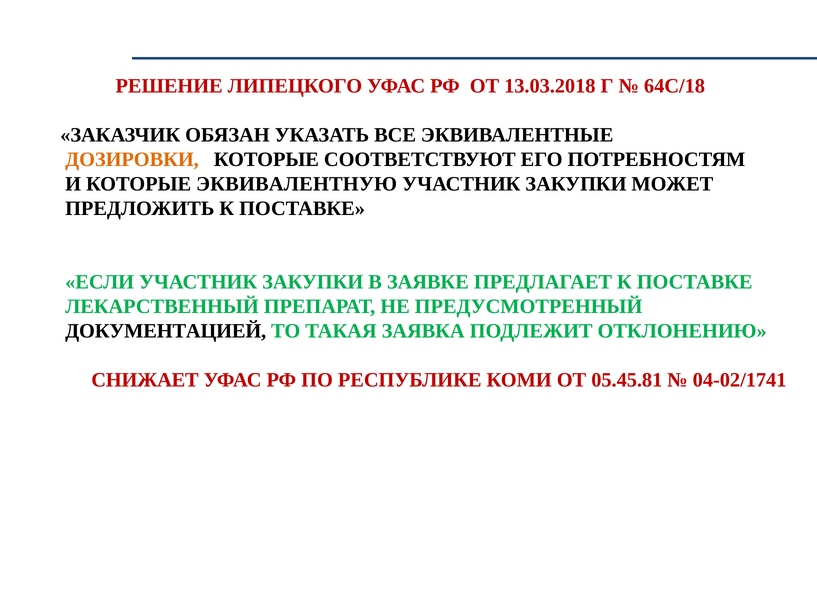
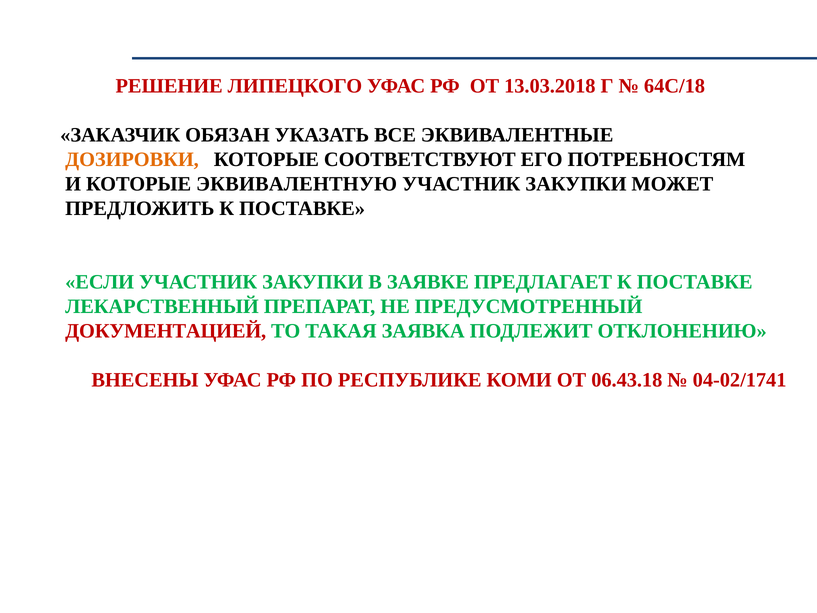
ДОКУМЕНТАЦИЕЙ colour: black -> red (166, 331)
СНИЖАЕТ: СНИЖАЕТ -> ВНЕСЕНЫ (145, 380)
05.45.81: 05.45.81 -> 06.43.18 (627, 380)
